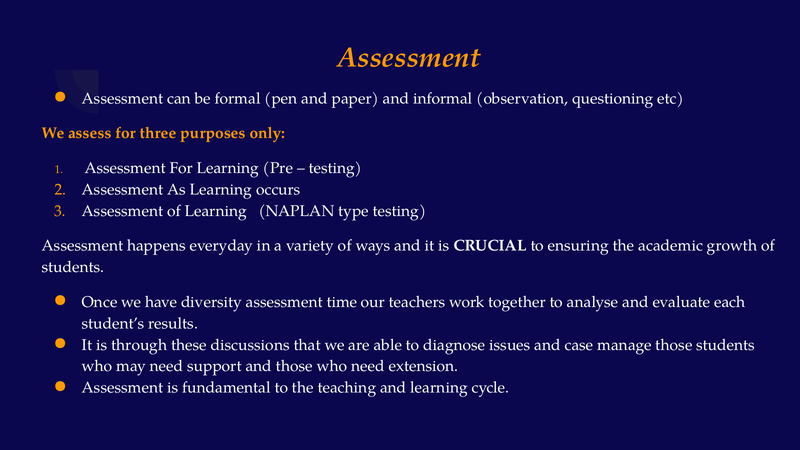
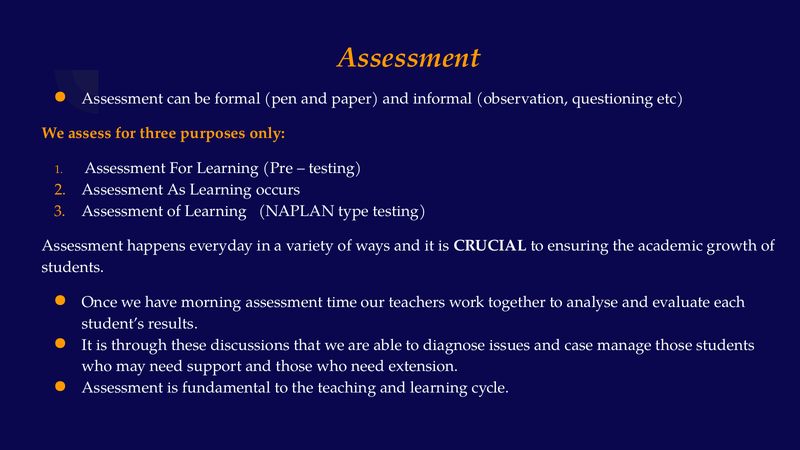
diversity: diversity -> morning (211, 302)
